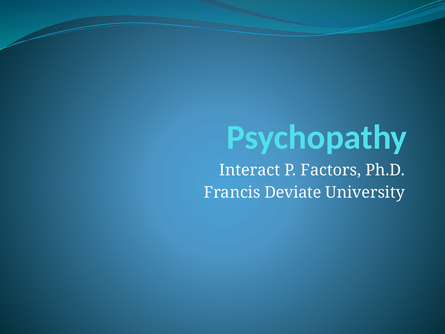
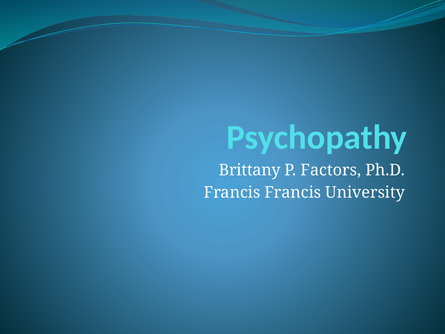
Interact: Interact -> Brittany (250, 170)
Francis Deviate: Deviate -> Francis (293, 193)
